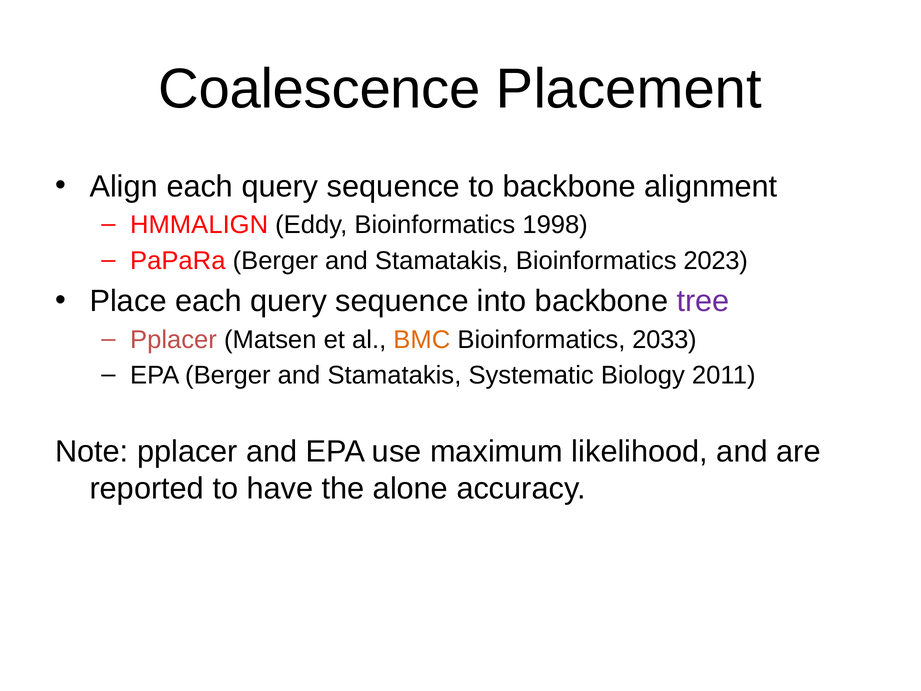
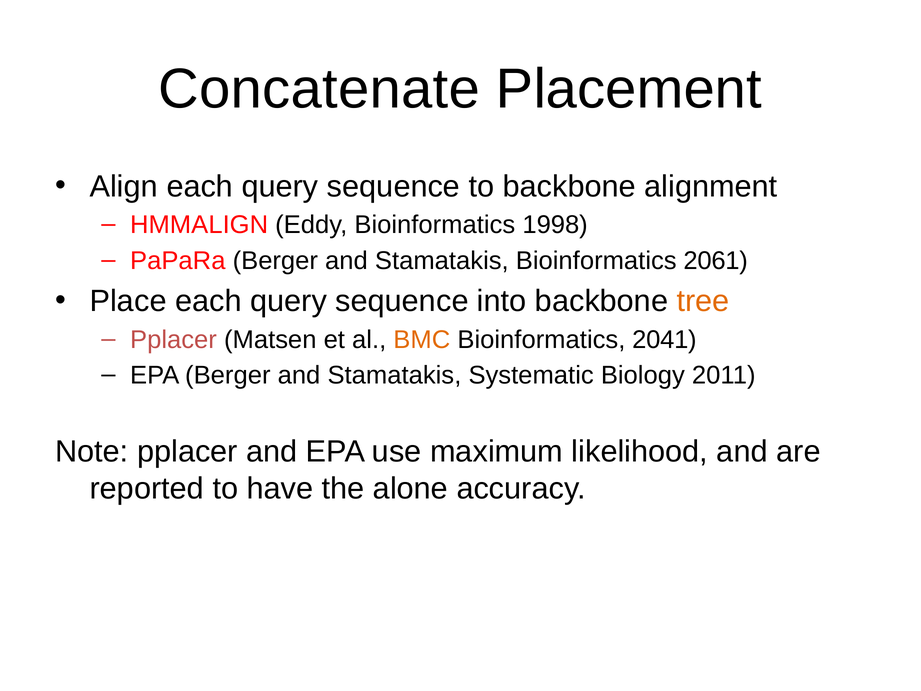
Coalescence: Coalescence -> Concatenate (319, 89)
2023: 2023 -> 2061 (716, 261)
tree colour: purple -> orange (703, 301)
2033: 2033 -> 2041 (664, 340)
